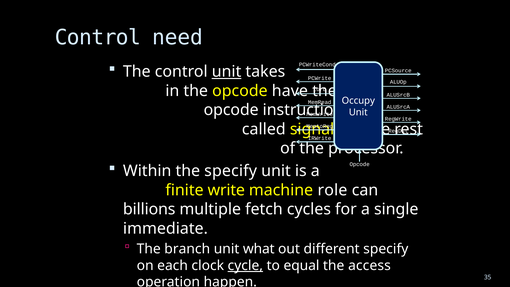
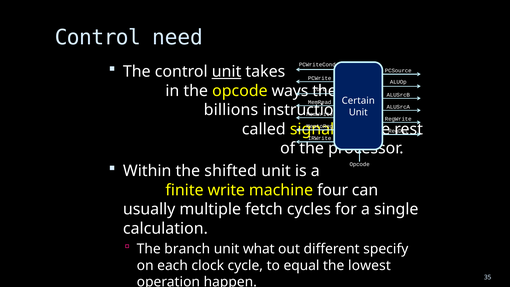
have: have -> ways (290, 91)
Occupy: Occupy -> Certain (358, 101)
opcode: opcode -> billions (231, 110)
the specify: specify -> shifted (231, 171)
role: role -> four (333, 190)
billions: billions -> usually (149, 209)
immediate: immediate -> calculation (165, 228)
cycle underline: present -> none (245, 265)
access: access -> lowest (369, 265)
